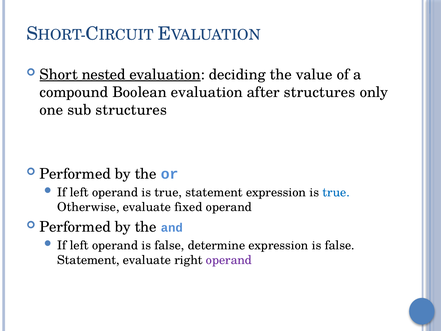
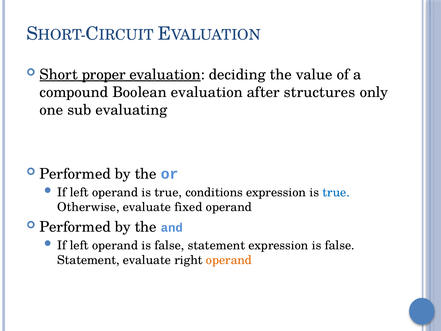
nested: nested -> proper (104, 74)
sub structures: structures -> evaluating (131, 110)
true statement: statement -> conditions (214, 192)
operand is false determine: determine -> statement (216, 245)
operand colour: purple -> orange (229, 260)
